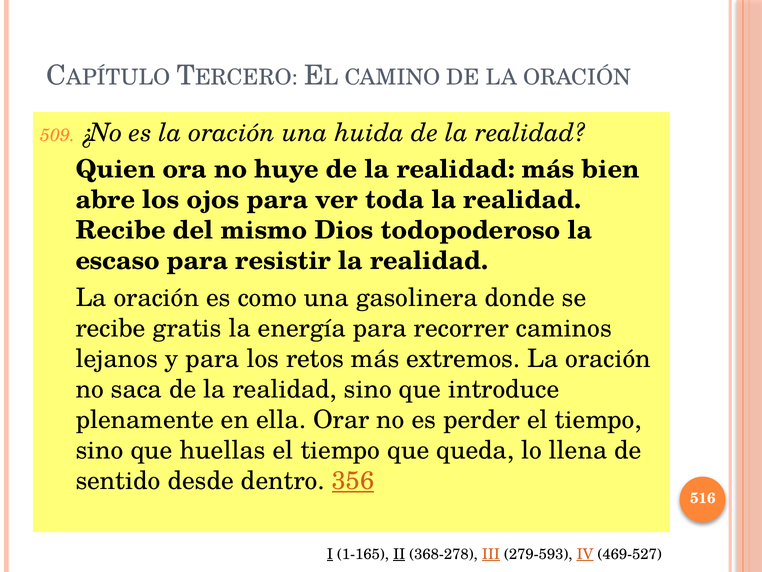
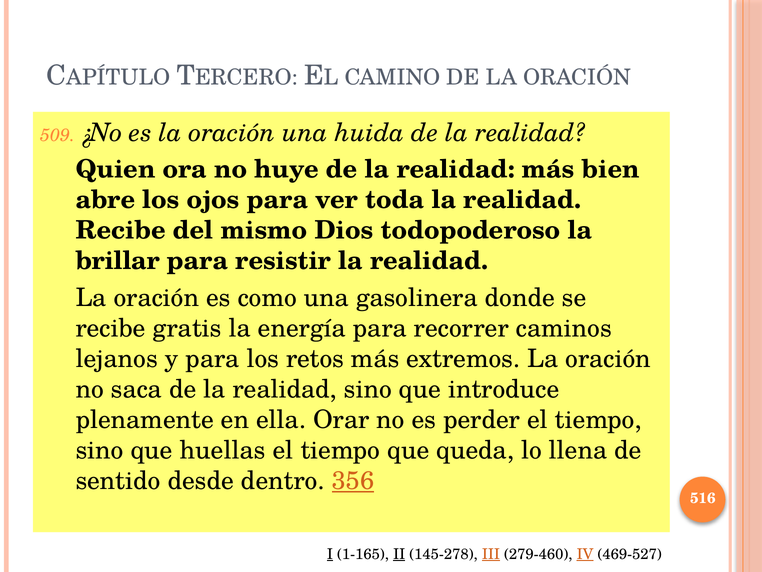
escaso: escaso -> brillar (118, 261)
368-278: 368-278 -> 145-278 (443, 554)
279-593: 279-593 -> 279-460 (538, 554)
